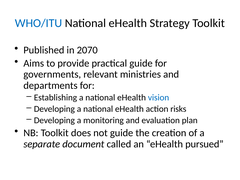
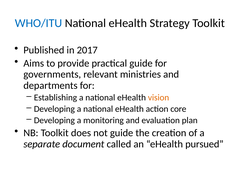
2070: 2070 -> 2017 (87, 50)
vision colour: blue -> orange (159, 98)
risks: risks -> core (178, 109)
